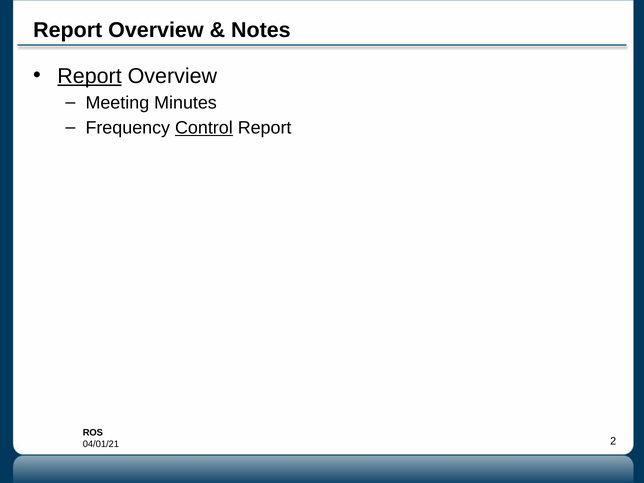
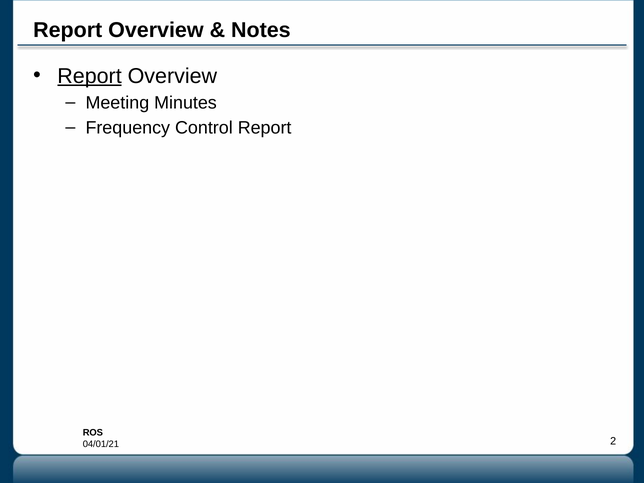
Control underline: present -> none (204, 128)
